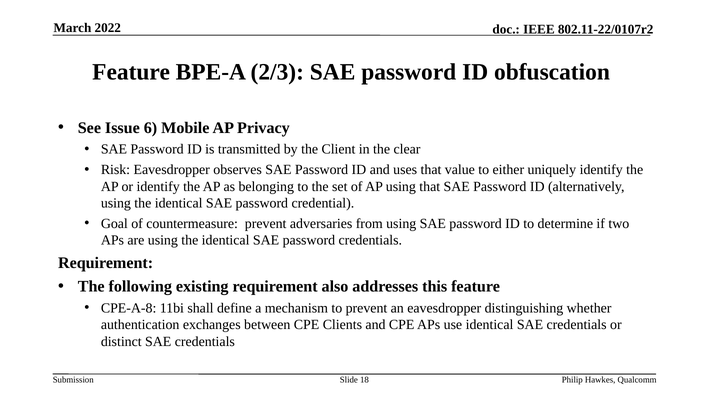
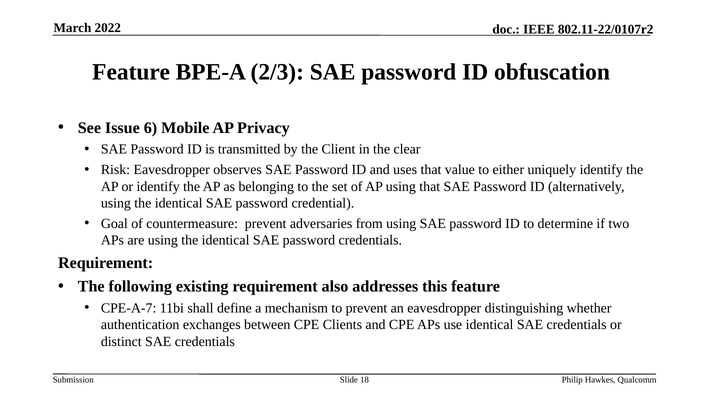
CPE-A-8: CPE-A-8 -> CPE-A-7 (129, 308)
